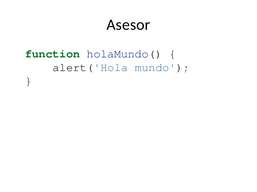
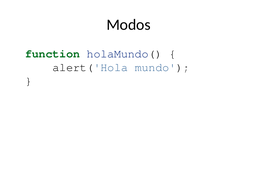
Asesor: Asesor -> Modos (128, 25)
